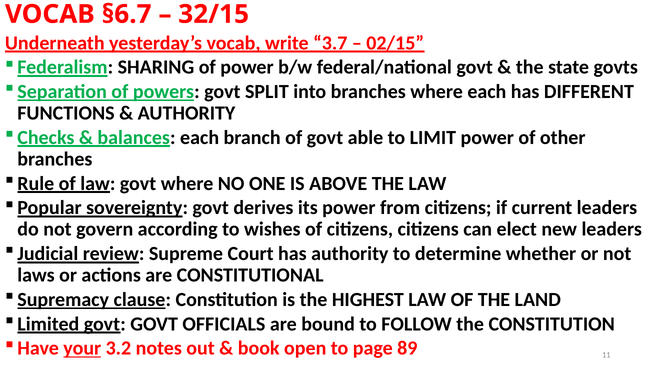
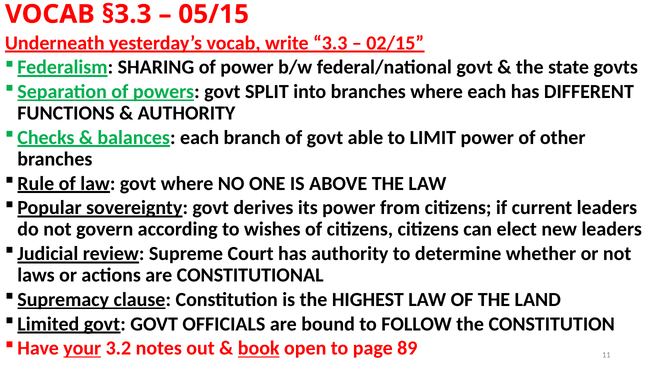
§6.7: §6.7 -> §3.3 (127, 14)
32/15: 32/15 -> 05/15 (214, 14)
3.7: 3.7 -> 3.3 (330, 43)
book underline: none -> present (259, 348)
